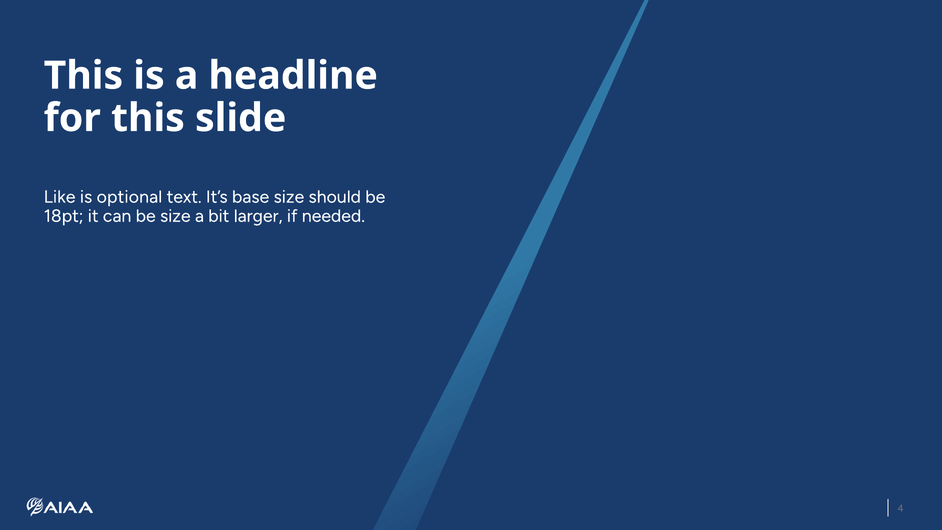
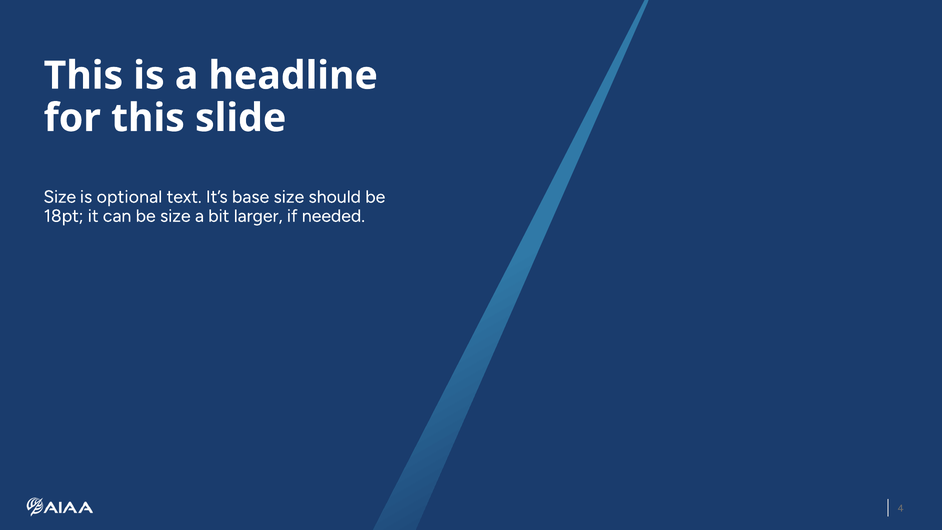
Like: Like -> Size (60, 197)
